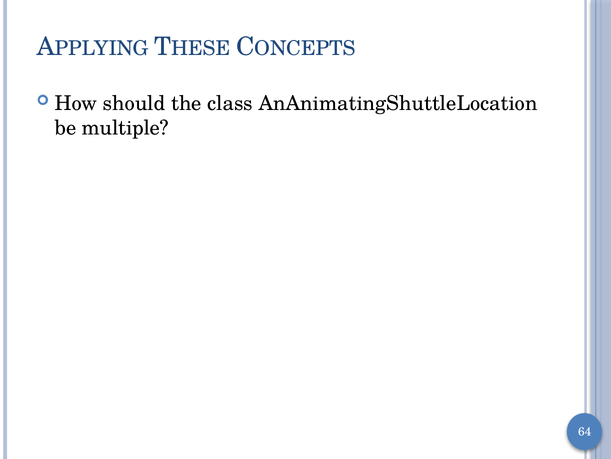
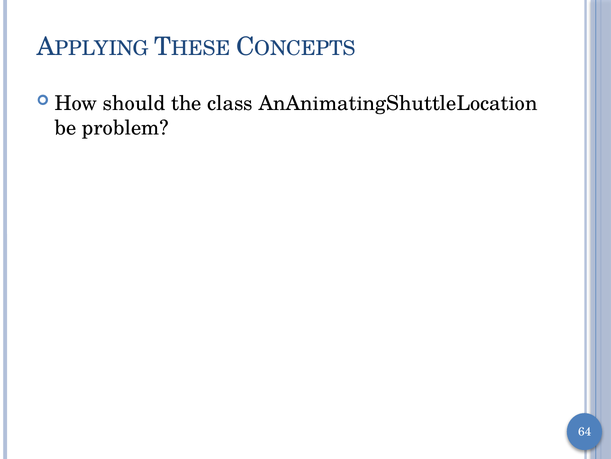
multiple: multiple -> problem (125, 128)
